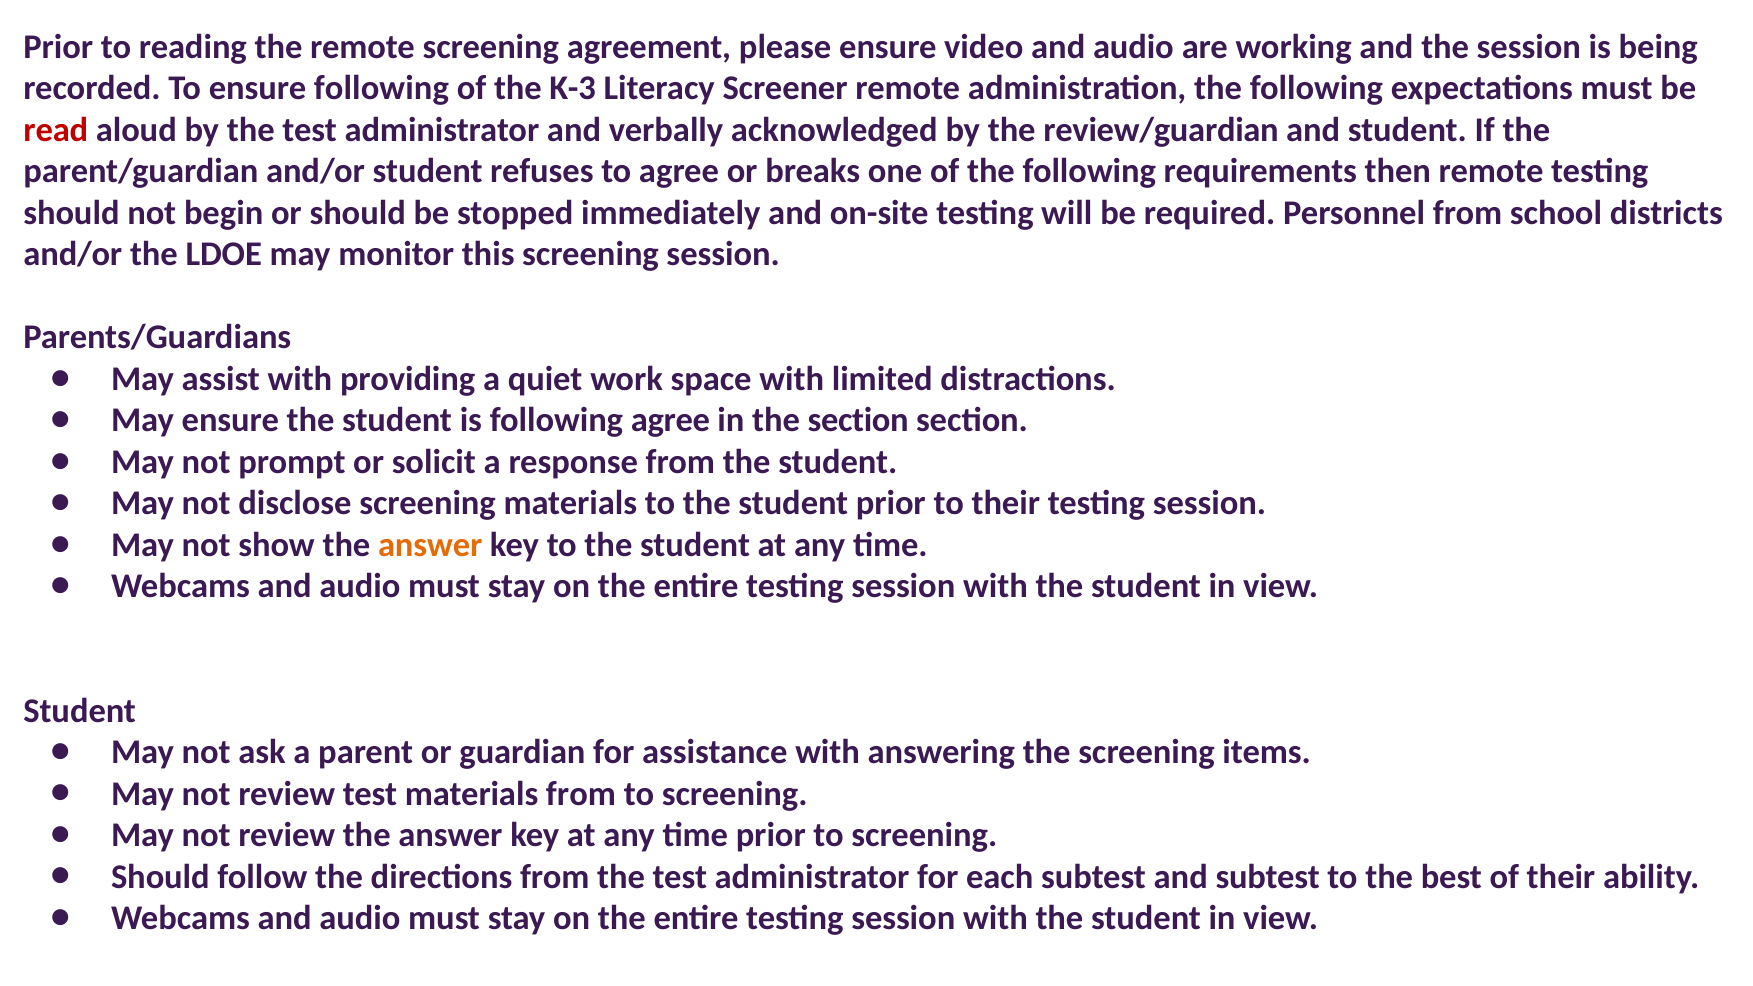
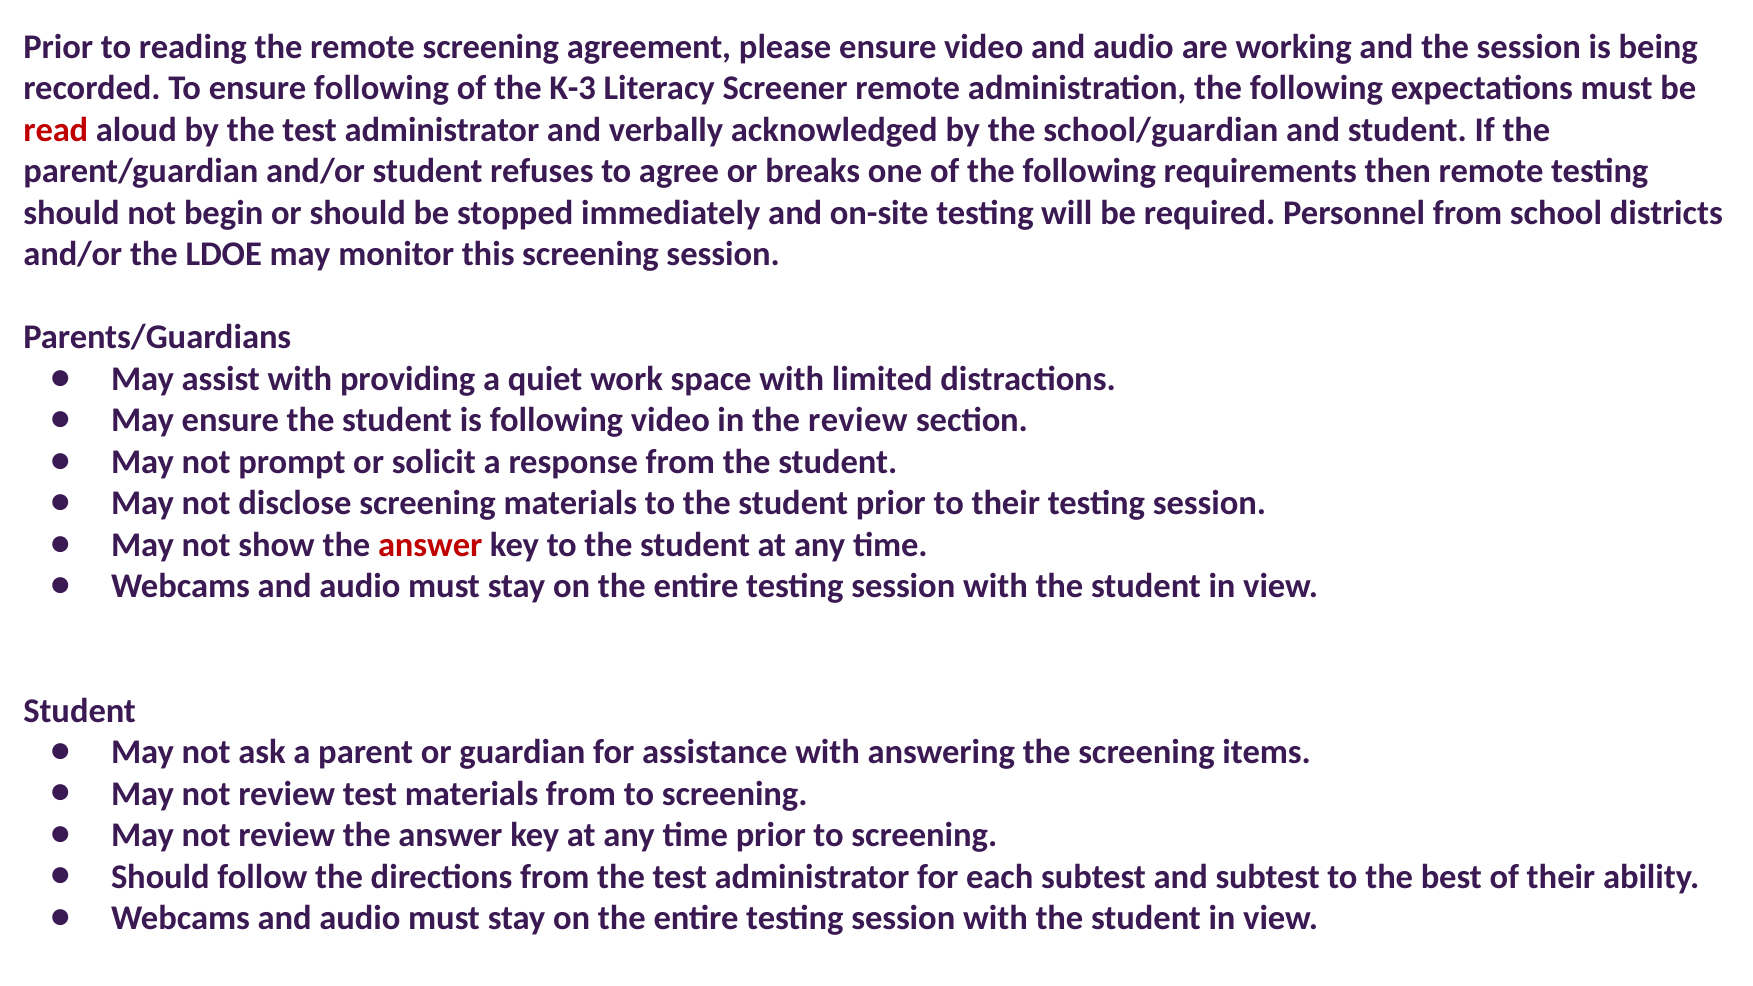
review/guardian: review/guardian -> school/guardian (1161, 130)
following agree: agree -> video (670, 420)
the section: section -> review (858, 420)
answer colour: orange -> red (430, 545)
